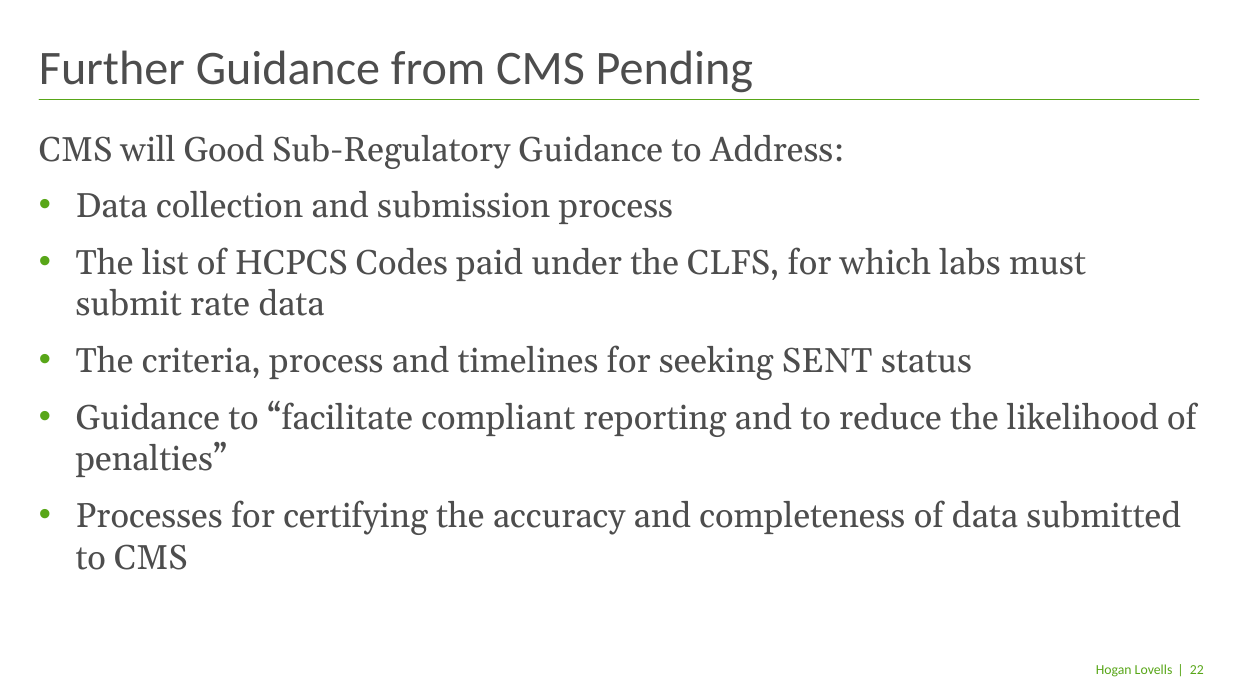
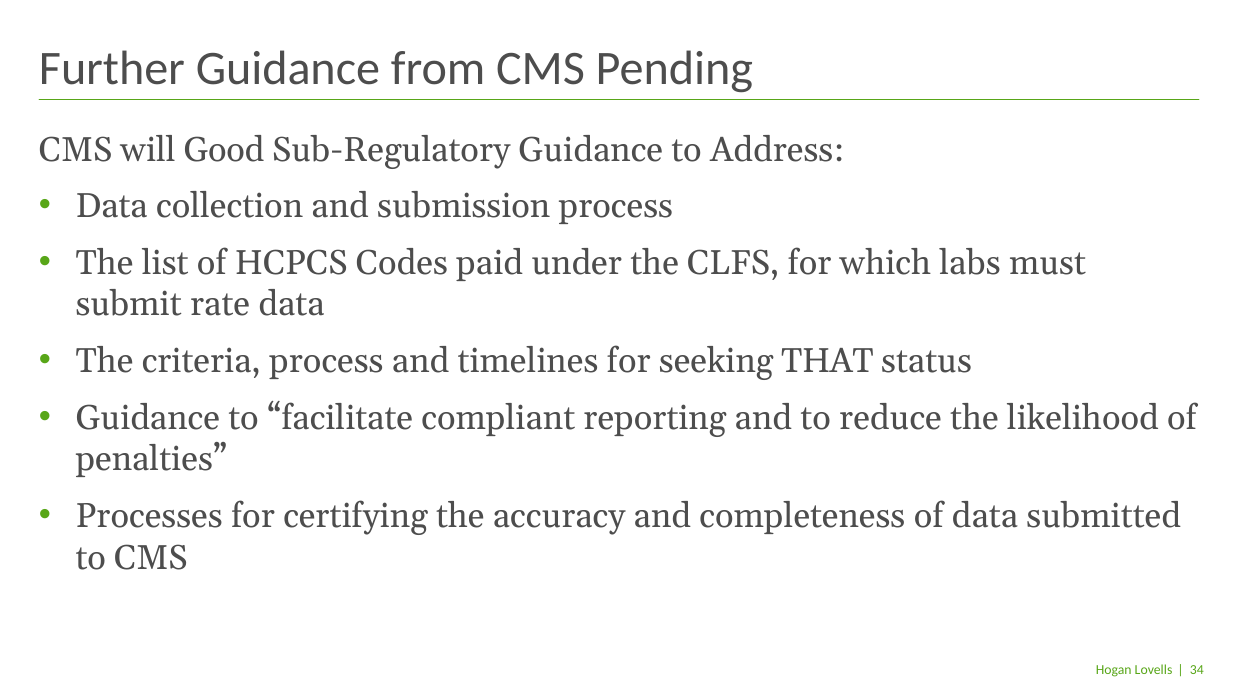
SENT: SENT -> THAT (827, 362)
22: 22 -> 34 (1197, 670)
